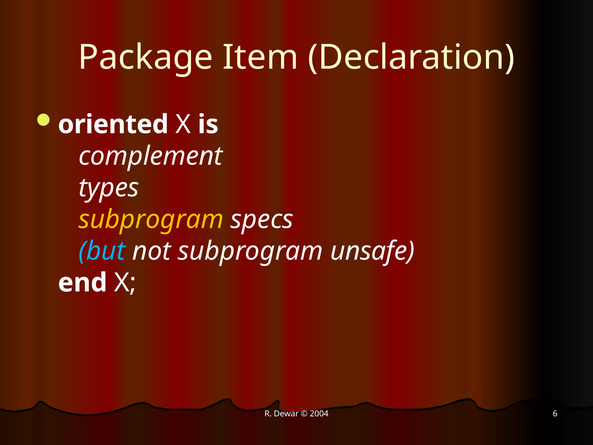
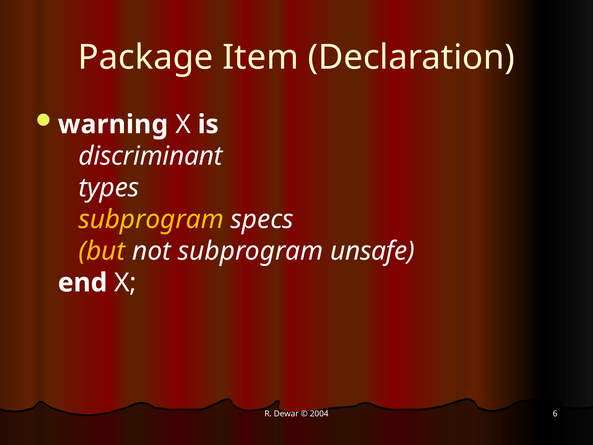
oriented: oriented -> warning (113, 124)
complement: complement -> discriminant (151, 156)
but colour: light blue -> yellow (102, 251)
